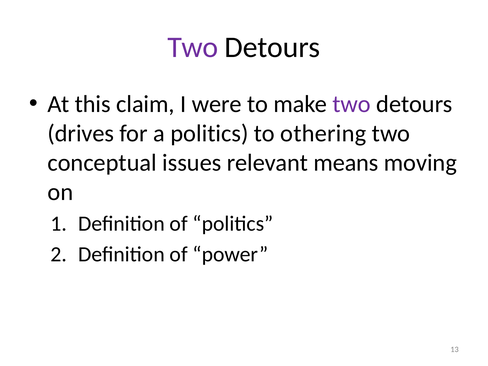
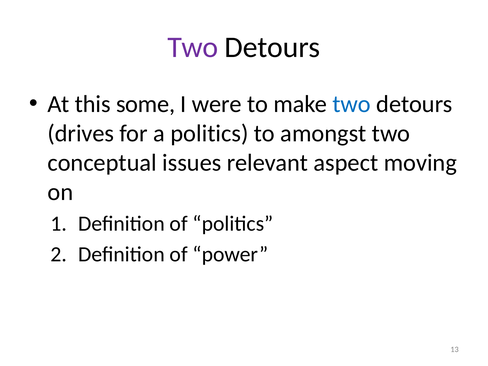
claim: claim -> some (146, 104)
two colour: purple -> blue (352, 104)
othering: othering -> amongst (323, 133)
means: means -> aspect (346, 163)
